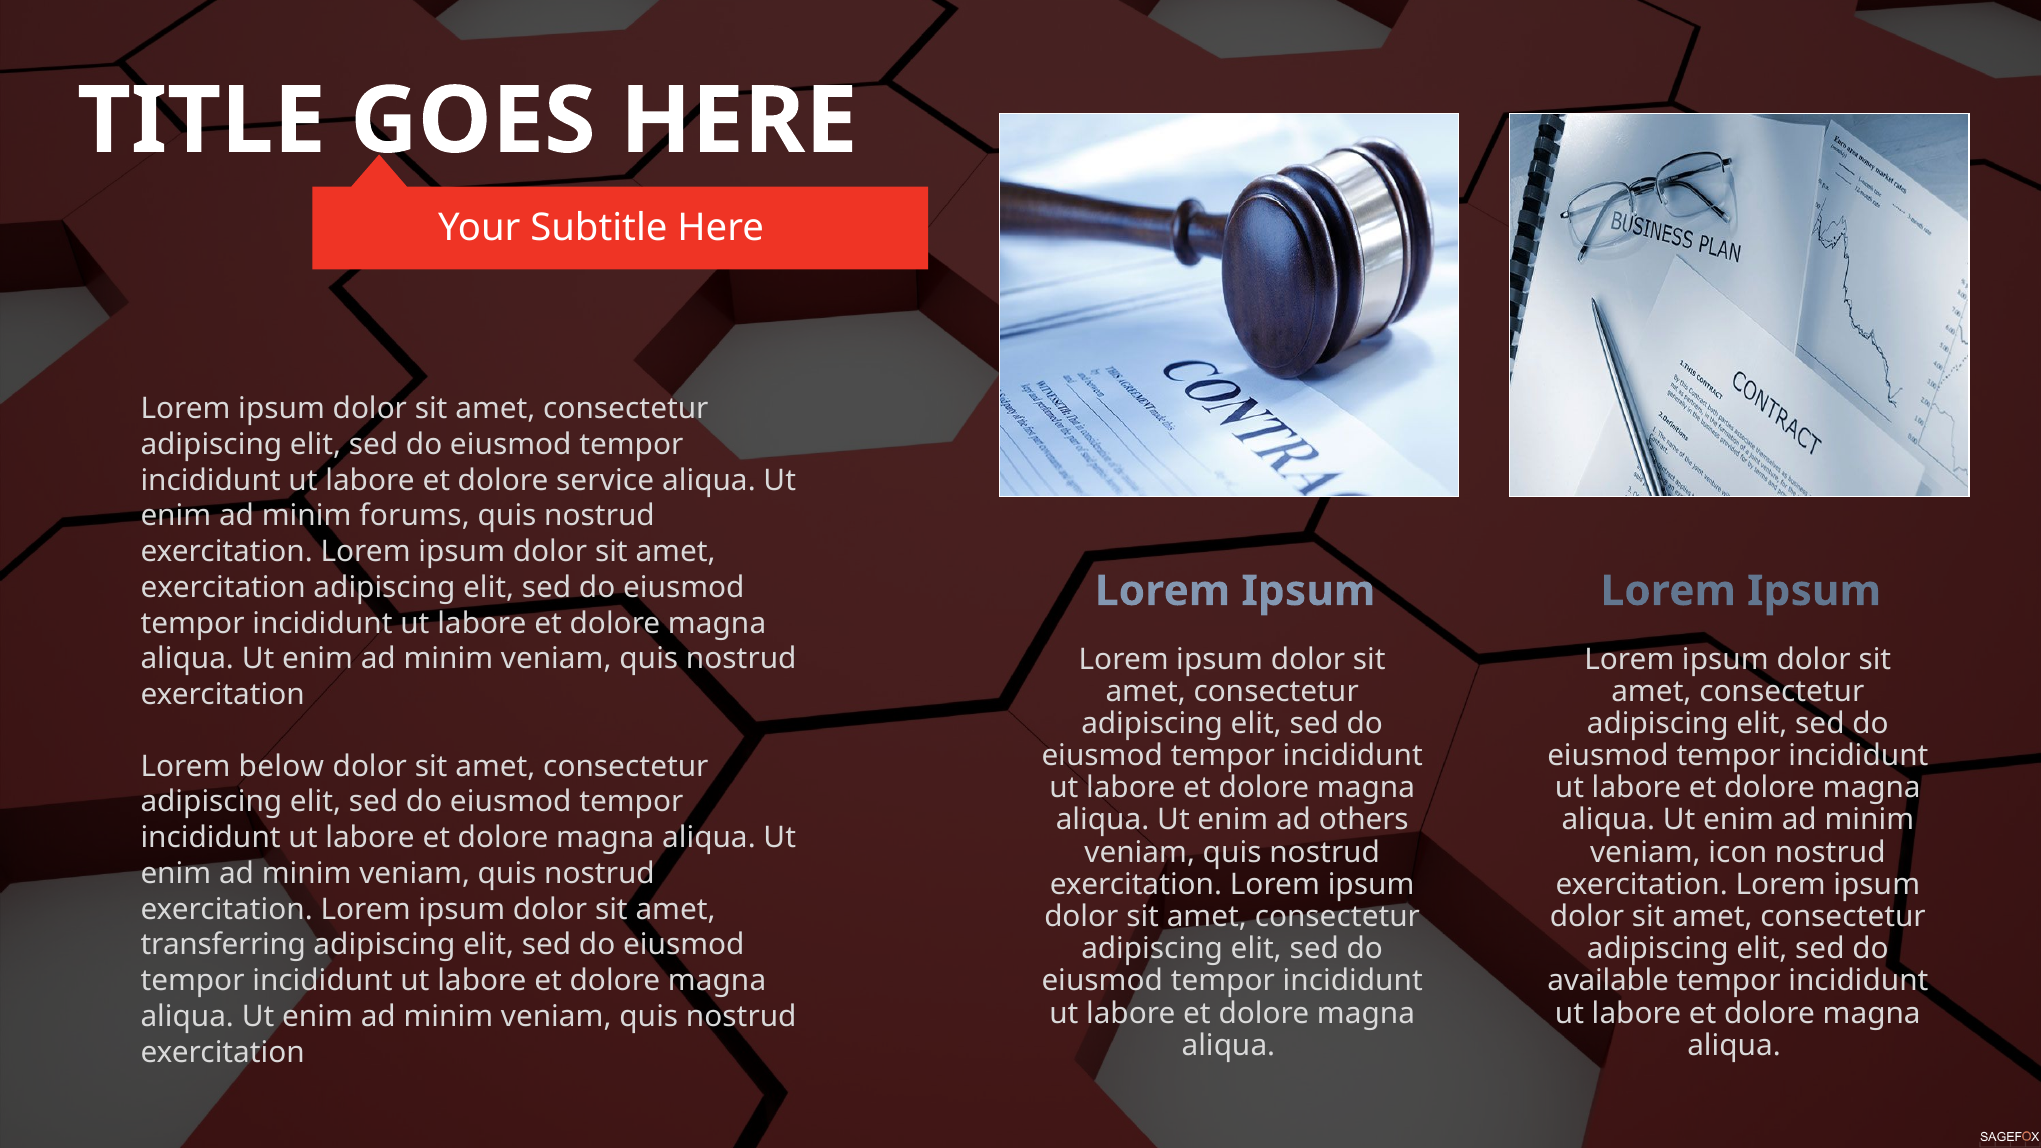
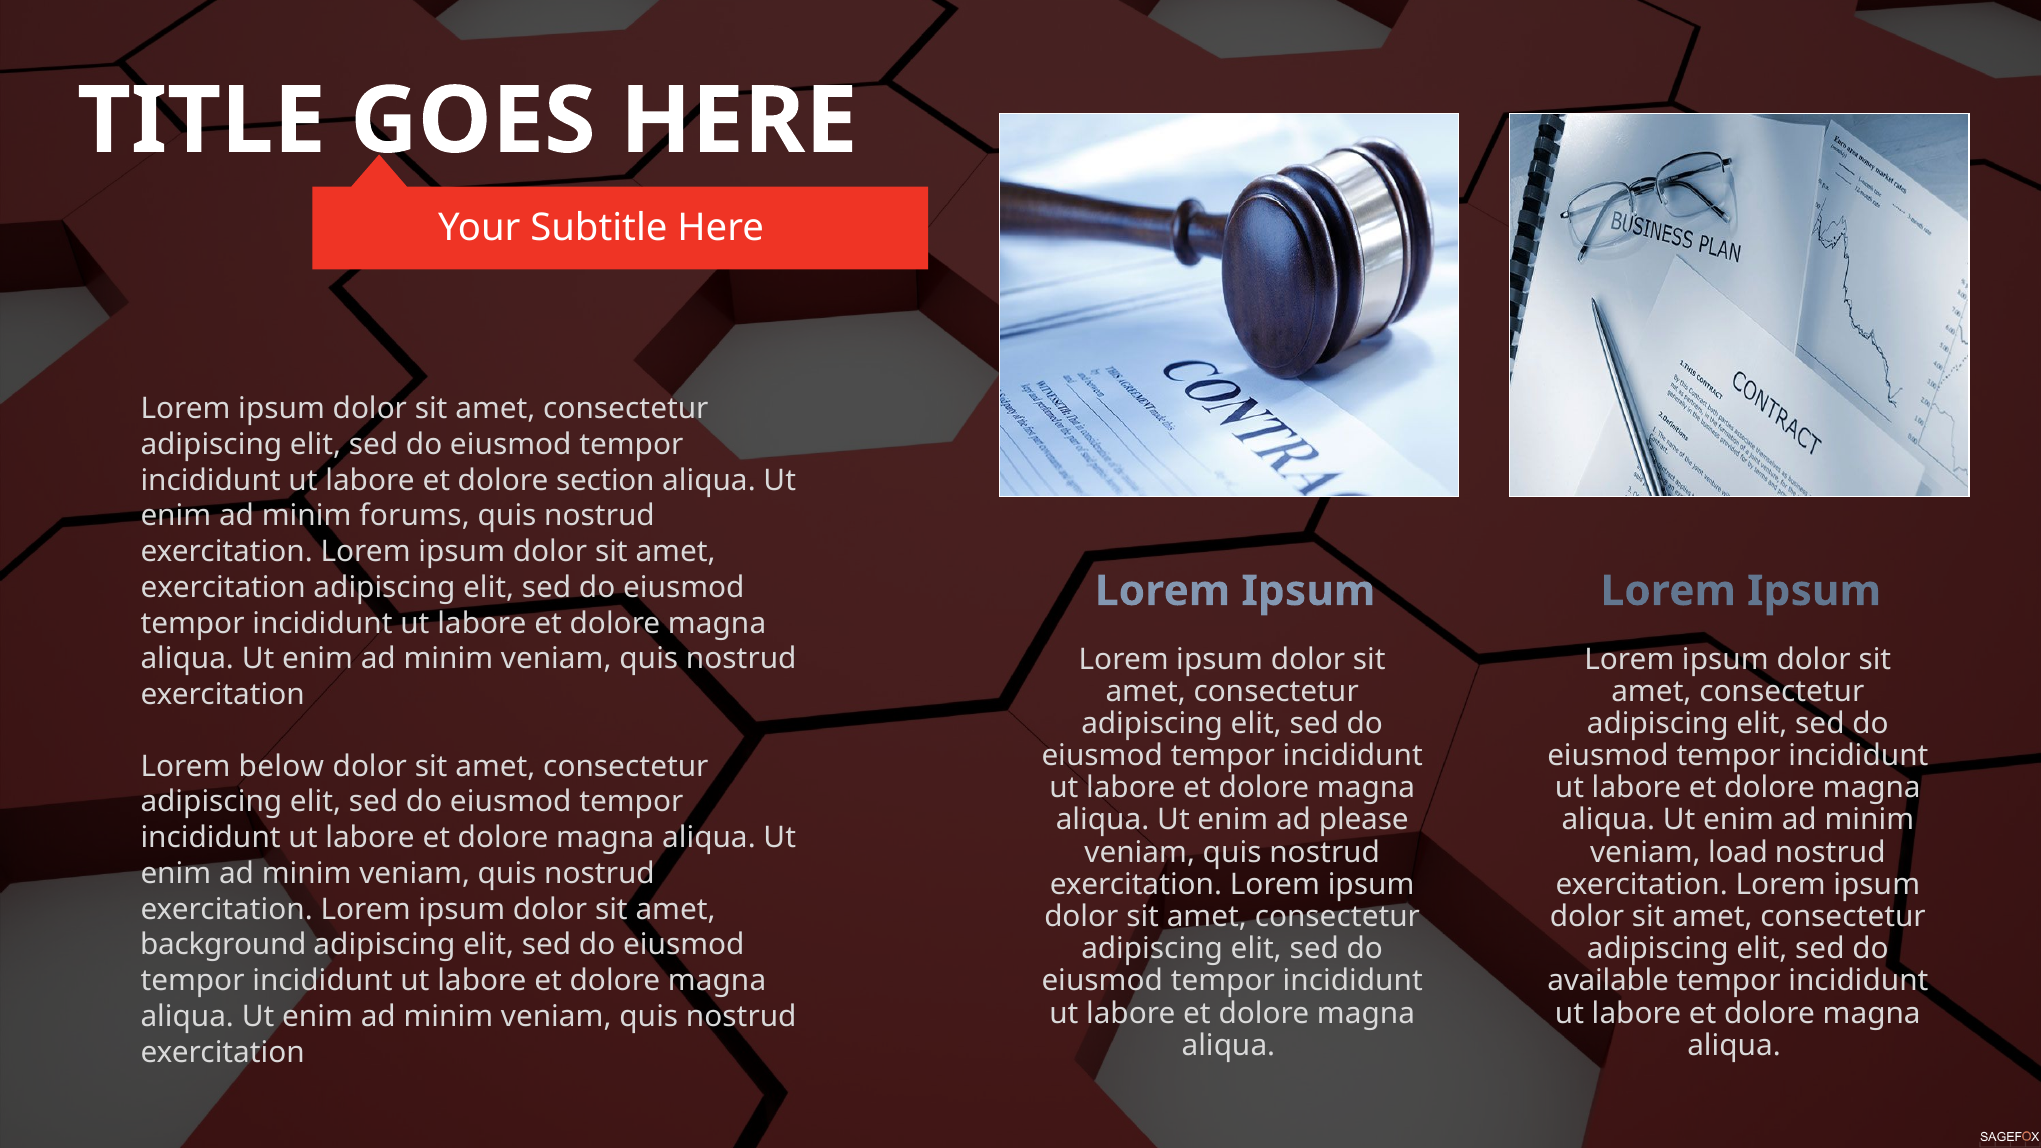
service: service -> section (605, 480)
others: others -> please (1364, 820)
icon: icon -> load (1738, 852)
transferring: transferring -> background (223, 945)
